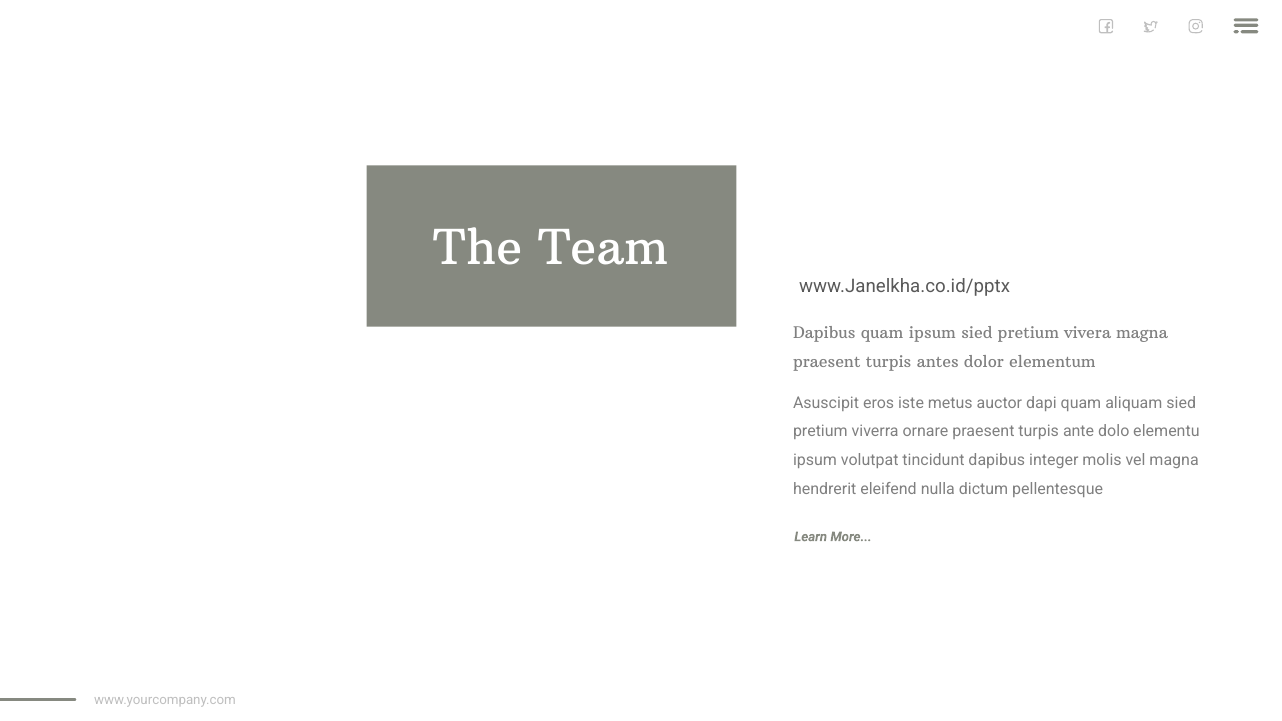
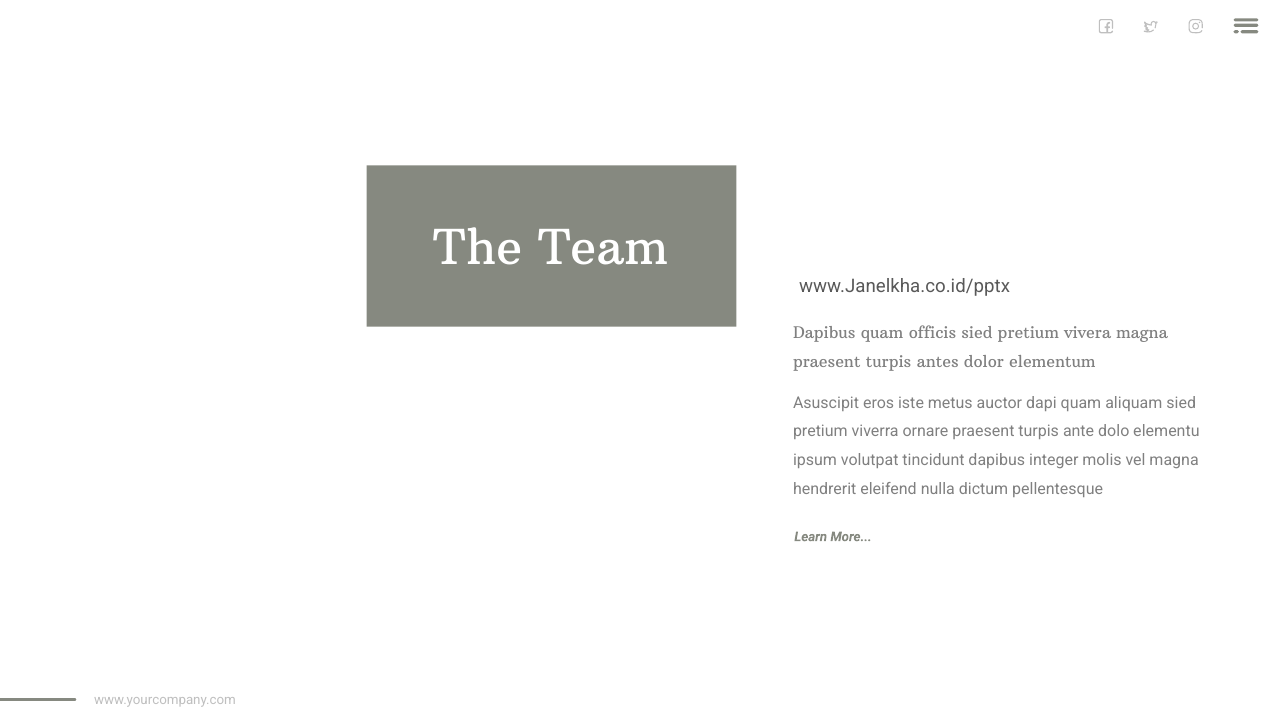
quam ipsum: ipsum -> officis (932, 333)
